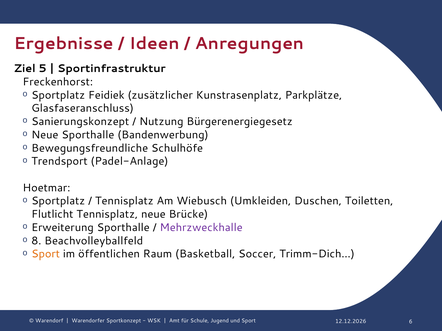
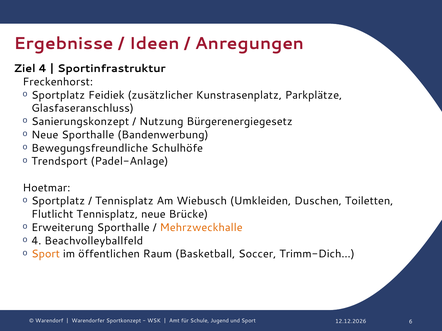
Ziel 5: 5 -> 4 (43, 69)
Mehrzweckhalle colour: purple -> orange (201, 228)
8: 8 -> 4 (36, 241)
